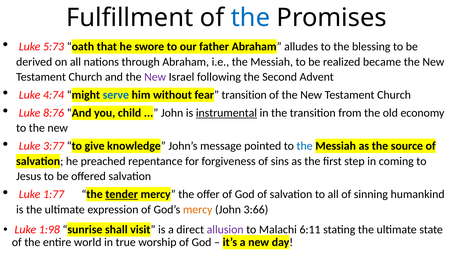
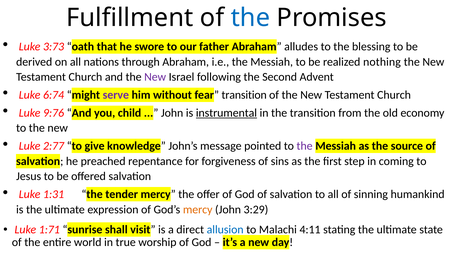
5:73: 5:73 -> 3:73 (54, 47)
became: became -> nothing (382, 62)
4:74: 4:74 -> 6:74 (54, 95)
serve colour: blue -> purple (116, 95)
8:76: 8:76 -> 9:76 (54, 113)
3:77: 3:77 -> 2:77 (54, 146)
the colour: blue -> purple (305, 146)
1:77: 1:77 -> 1:31 (54, 194)
tender underline: present -> none (122, 194)
3:66: 3:66 -> 3:29 (256, 209)
1:98: 1:98 -> 1:71 (49, 229)
allusion colour: purple -> blue (225, 229)
6:11: 6:11 -> 4:11 (310, 229)
